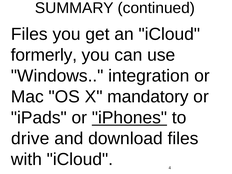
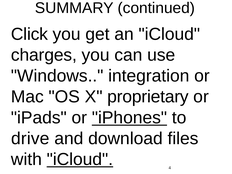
Files: Files -> Click (29, 34)
formerly: formerly -> charges (44, 55)
mandatory: mandatory -> proprietary (148, 97)
iCloud underline: none -> present (80, 159)
